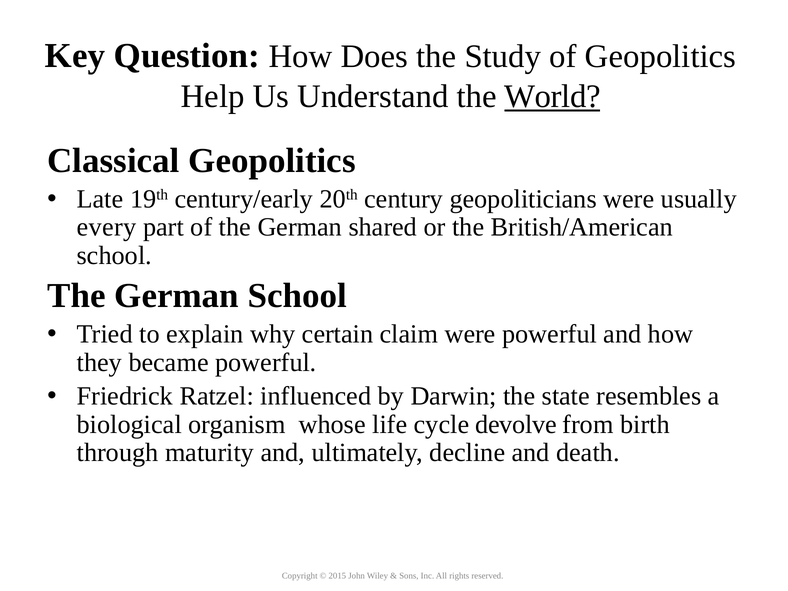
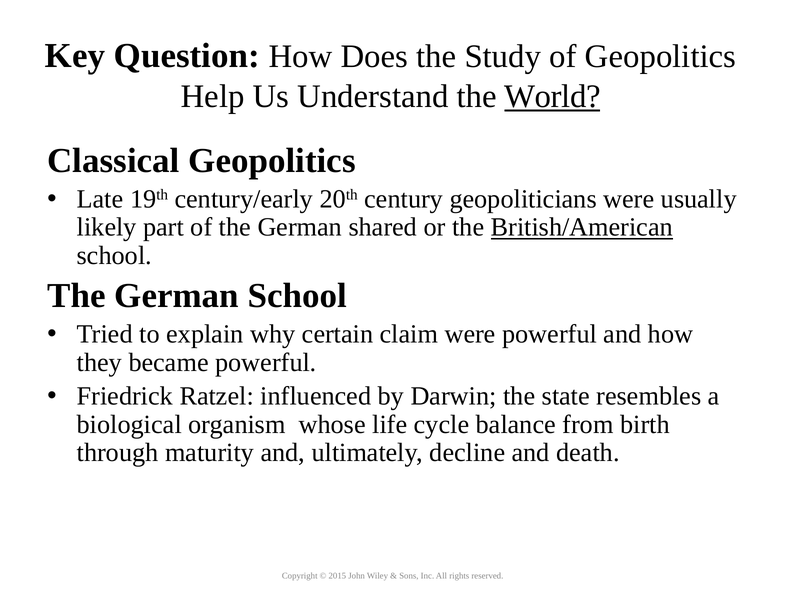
every: every -> likely (107, 227)
British/American underline: none -> present (582, 227)
devolve: devolve -> balance (516, 424)
